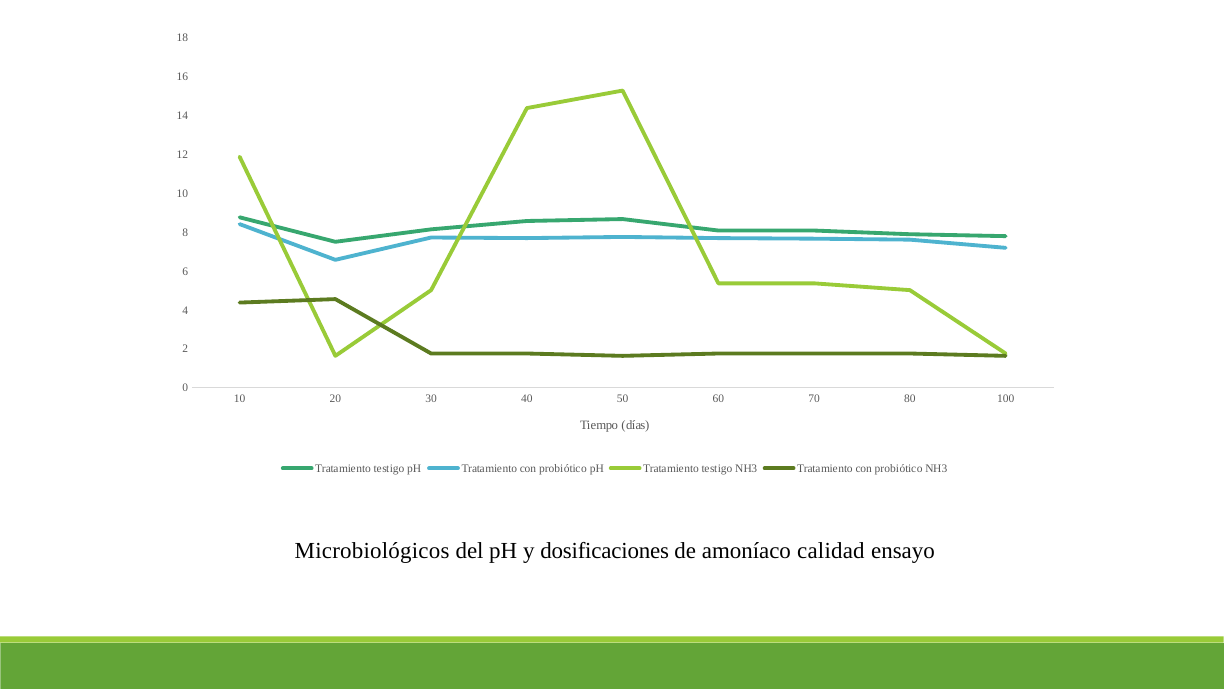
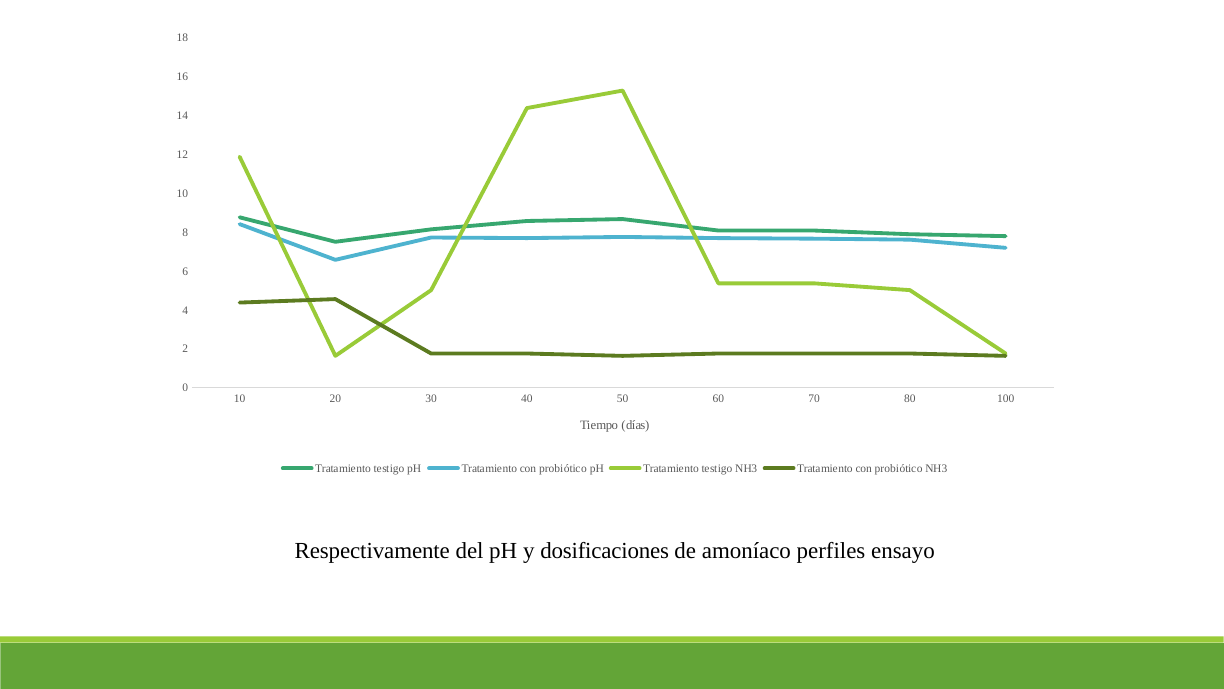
Microbiológicos: Microbiológicos -> Respectivamente (372, 550)
calidad: calidad -> perfiles (831, 550)
